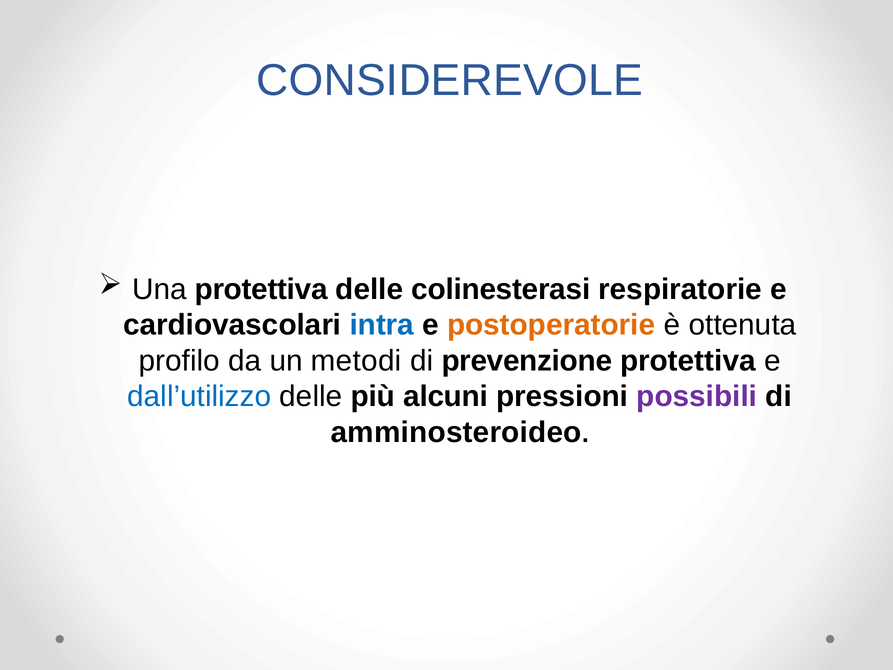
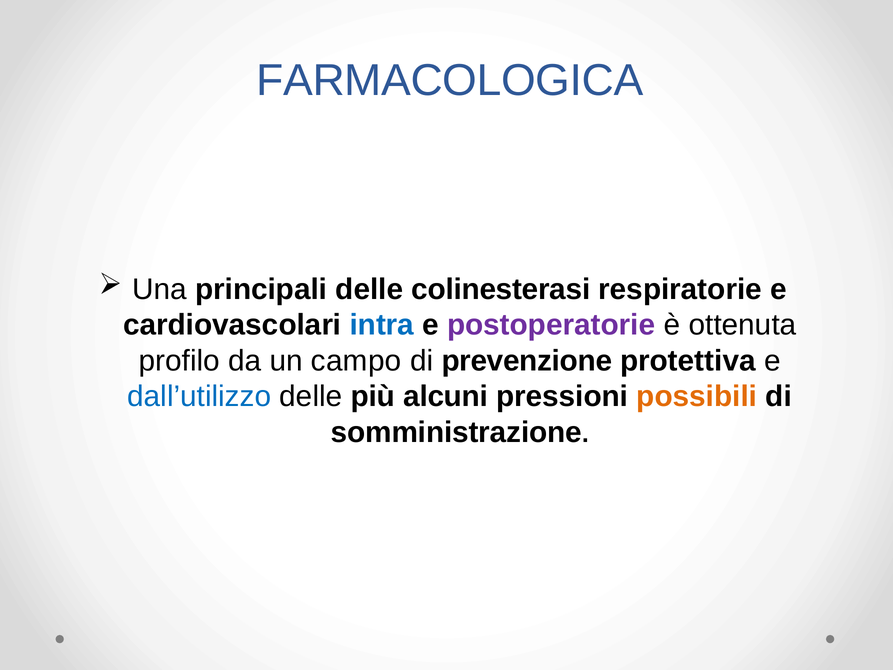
CONSIDEREVOLE: CONSIDEREVOLE -> FARMACOLOGICA (450, 81)
Una protettiva: protettiva -> principali (261, 289)
postoperatorie colour: orange -> purple (551, 325)
metodi: metodi -> campo (356, 361)
possibili colour: purple -> orange (697, 396)
amminosteroideo: amminosteroideo -> somministrazione (456, 432)
